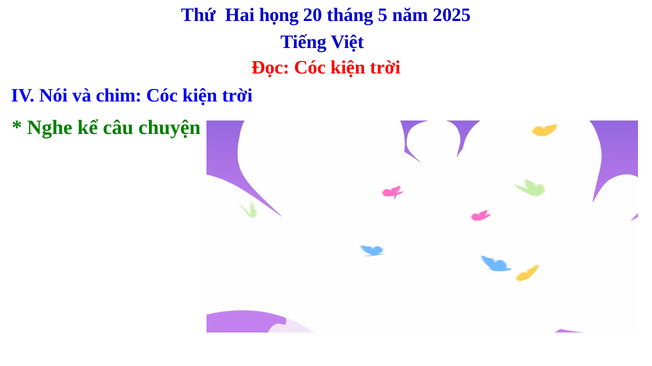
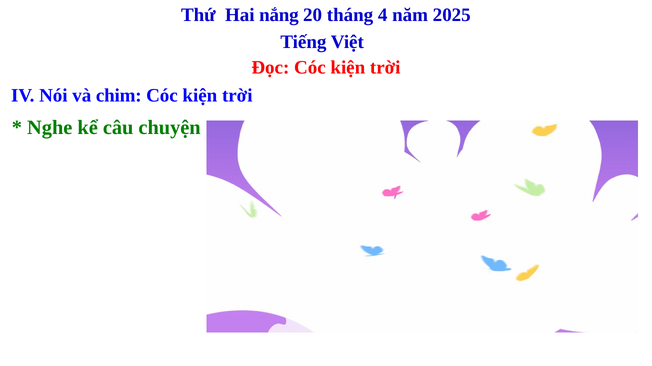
họng: họng -> nắng (279, 15)
5: 5 -> 4 (383, 15)
